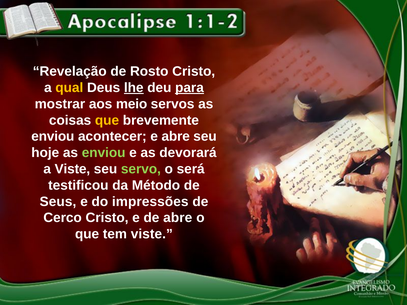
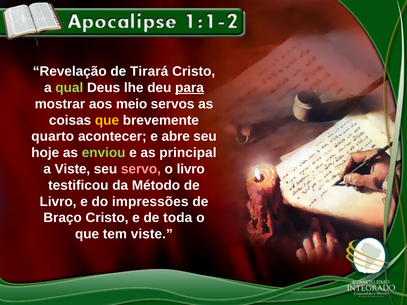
Rosto: Rosto -> Tirará (149, 71)
qual colour: yellow -> light green (69, 88)
lhe underline: present -> none (134, 88)
enviou: enviou -> quarto (53, 137)
devorará: devorará -> principal (188, 153)
servo colour: light green -> pink (141, 169)
o será: será -> livro (191, 169)
Seus: Seus -> Livro (58, 202)
Cerco: Cerco -> Braço (63, 218)
de abre: abre -> toda (178, 218)
